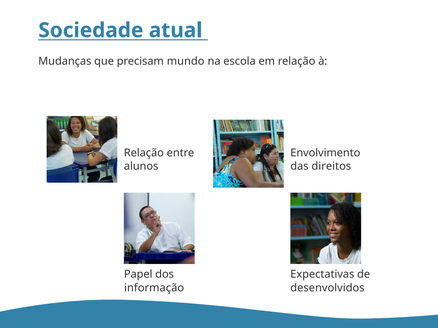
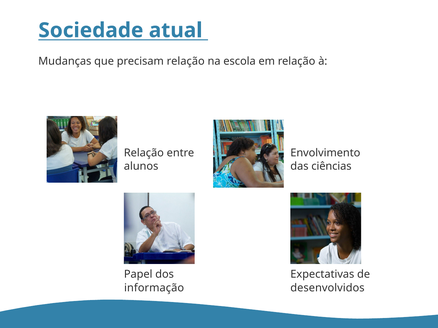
precisam mundo: mundo -> relação (186, 61)
direitos: direitos -> ciências (331, 167)
